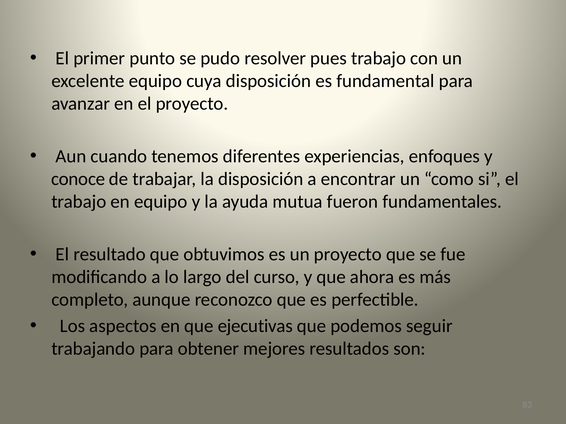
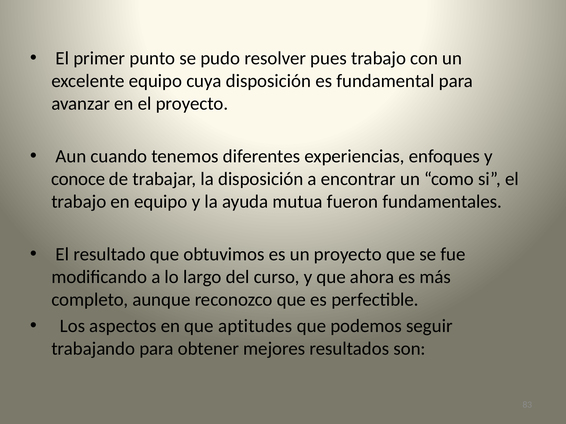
ejecutivas: ejecutivas -> aptitudes (255, 326)
